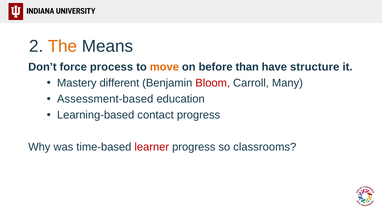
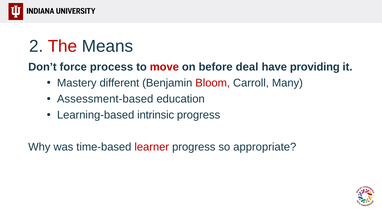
The colour: orange -> red (63, 46)
move colour: orange -> red (164, 67)
than: than -> deal (247, 67)
structure: structure -> providing (315, 67)
contact: contact -> intrinsic (156, 115)
classrooms: classrooms -> appropriate (265, 147)
